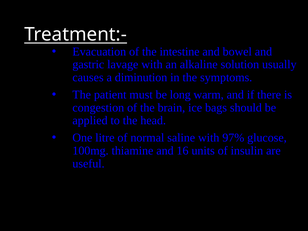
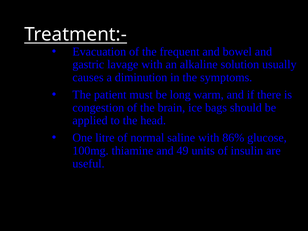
intestine: intestine -> frequent (180, 52)
97%: 97% -> 86% (233, 138)
16: 16 -> 49 (183, 151)
